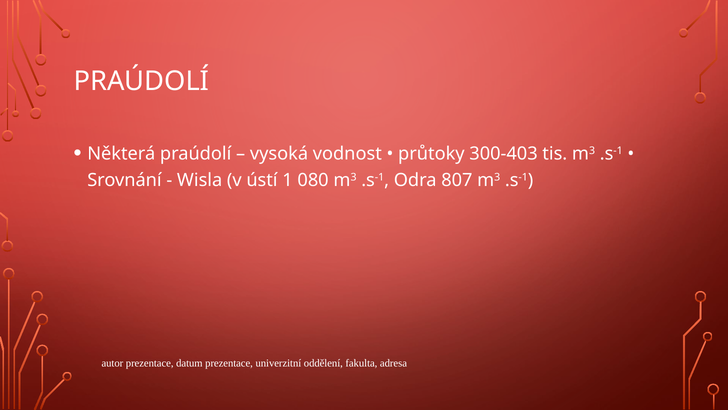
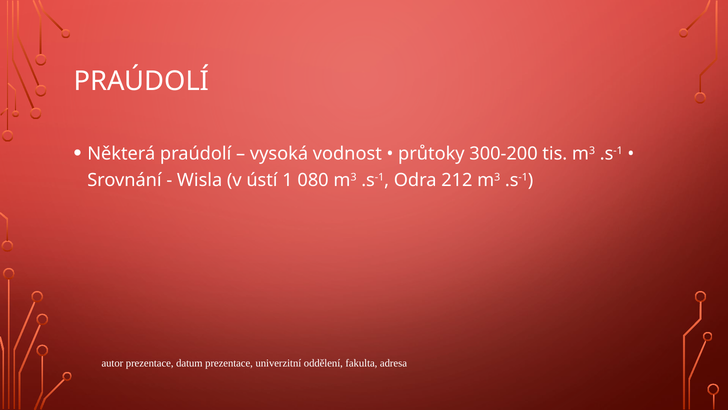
300-403: 300-403 -> 300-200 (504, 154)
807: 807 -> 212 (457, 180)
